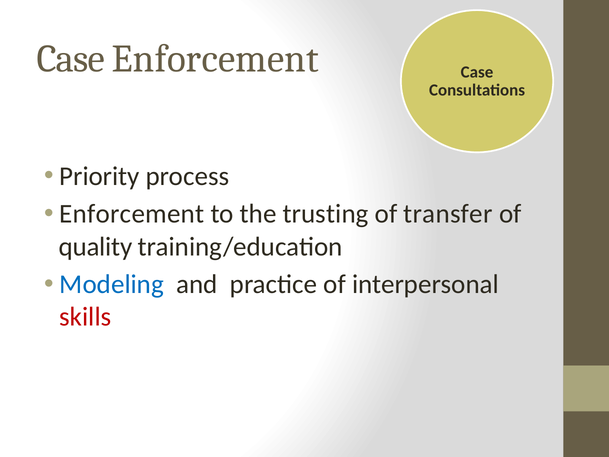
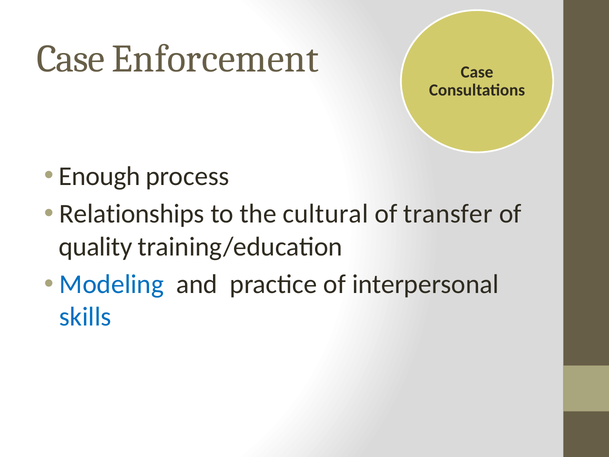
Priority: Priority -> Enough (100, 176)
Enforcement: Enforcement -> Relationships (132, 214)
trusting: trusting -> cultural (325, 214)
skills colour: red -> blue (85, 317)
